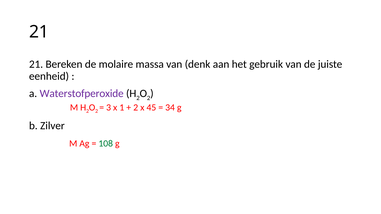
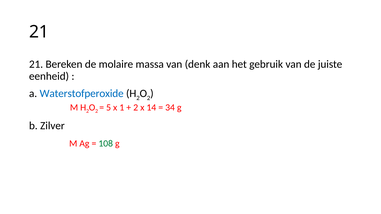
Waterstofperoxide colour: purple -> blue (82, 94)
3: 3 -> 5 (109, 108)
45: 45 -> 14 (151, 108)
